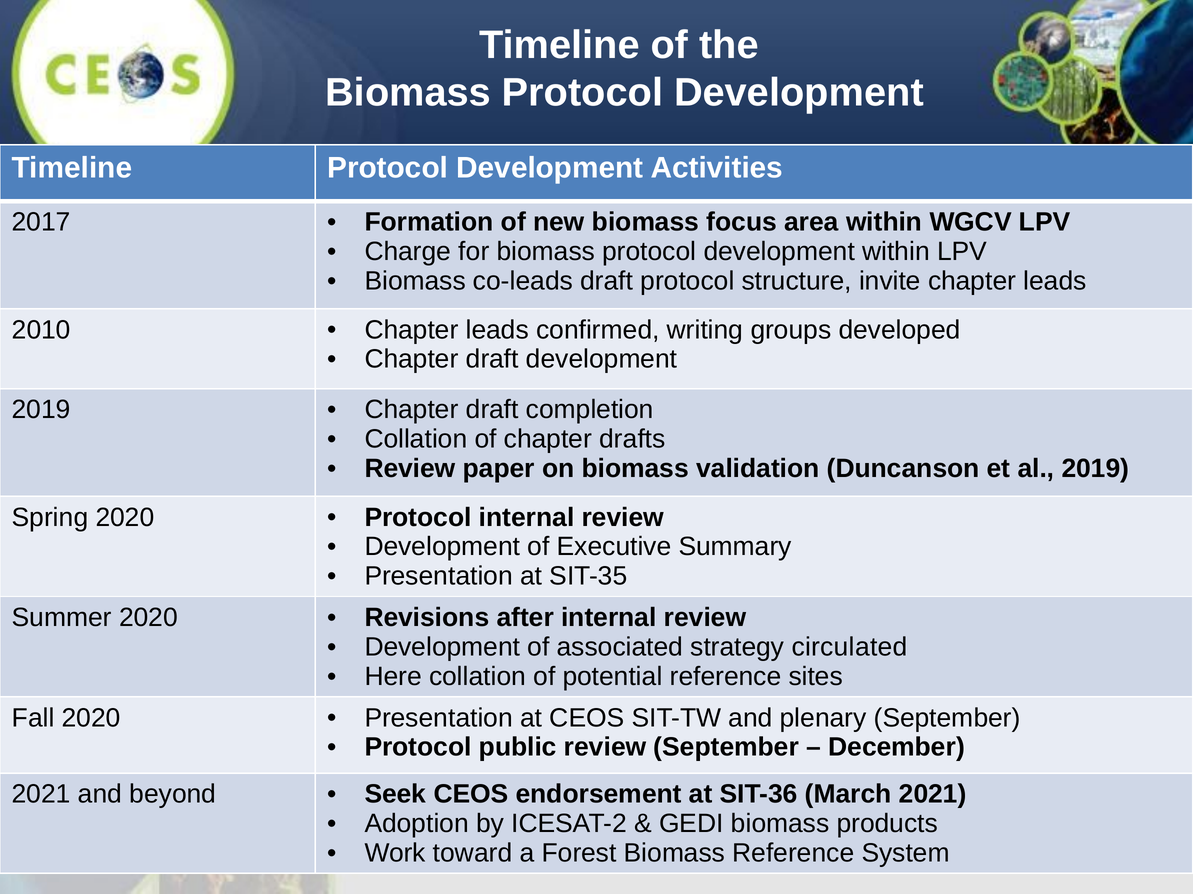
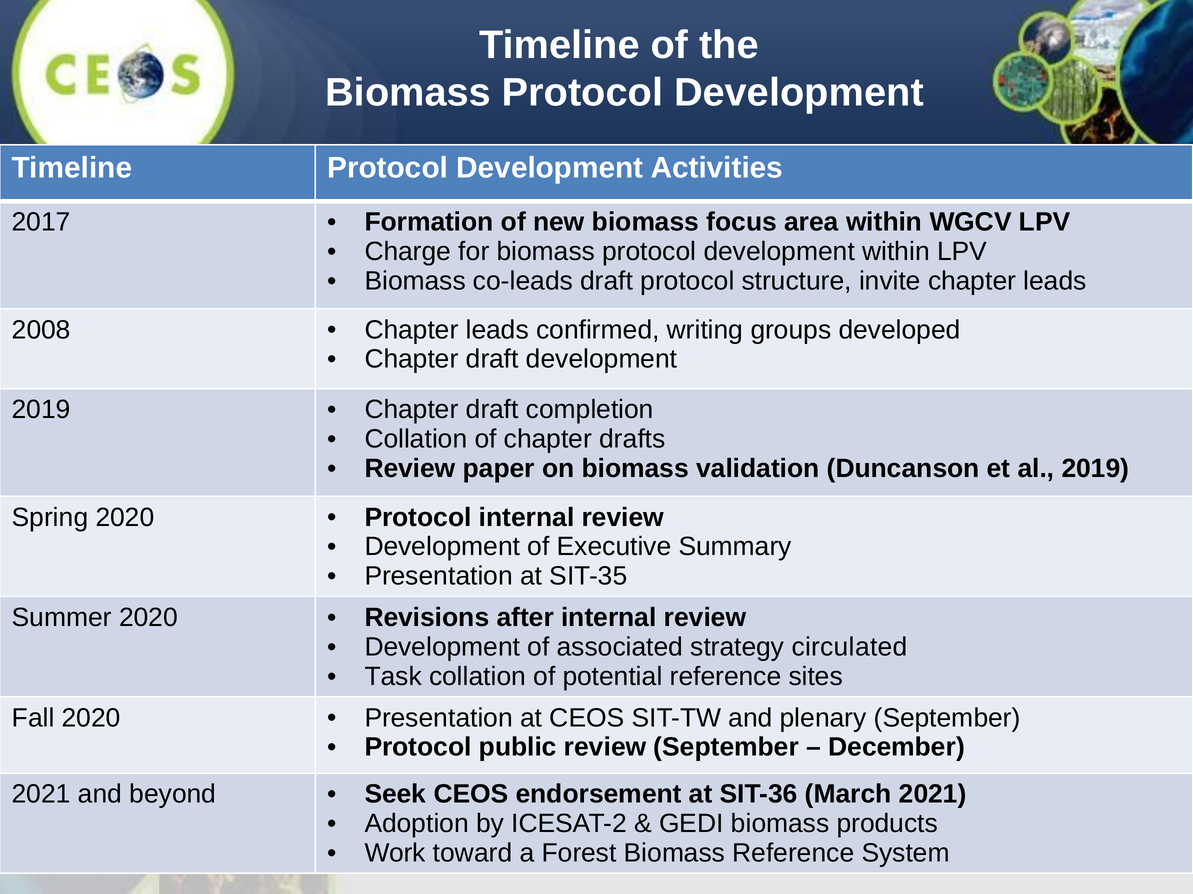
2010: 2010 -> 2008 (41, 330)
Here: Here -> Task (393, 677)
